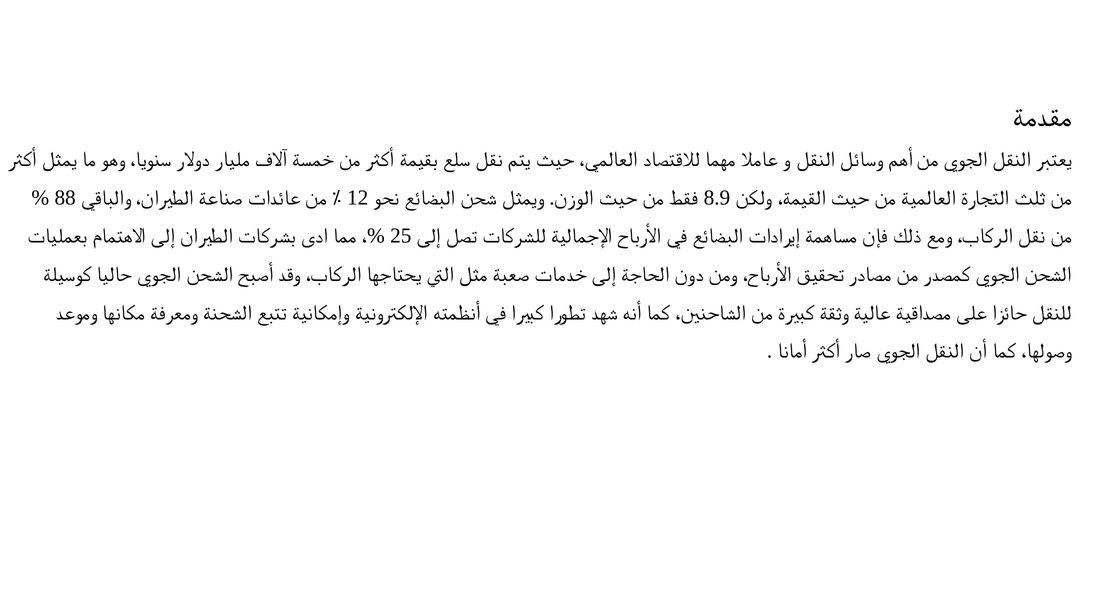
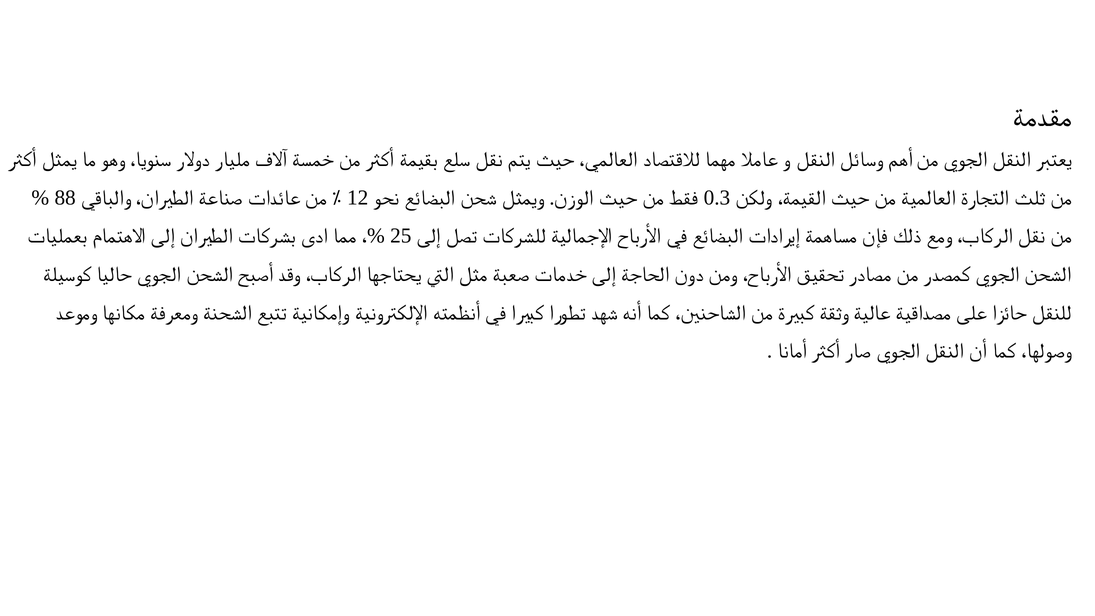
8.9: 8.9 -> 0.3 (717, 198)
